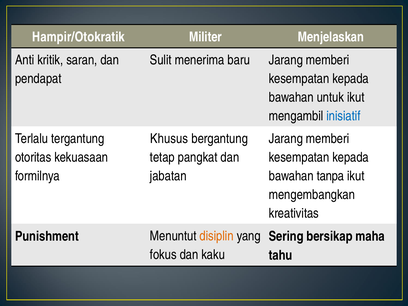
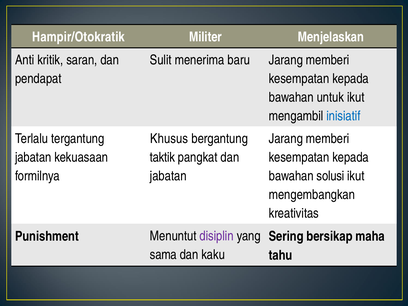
otoritas: otoritas -> jabatan (33, 157)
tetap: tetap -> taktik (162, 157)
tanpa: tanpa -> solusi (331, 176)
disiplin colour: orange -> purple (217, 236)
fokus: fokus -> sama (163, 255)
